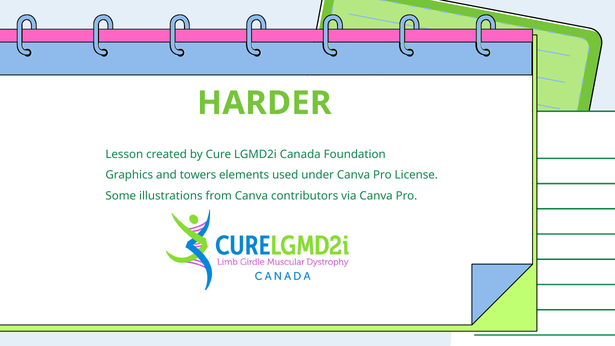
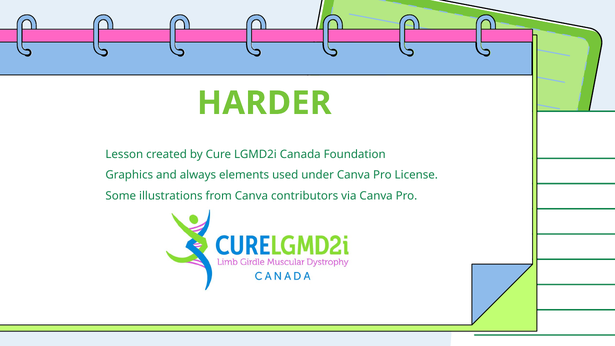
towers: towers -> always (198, 175)
